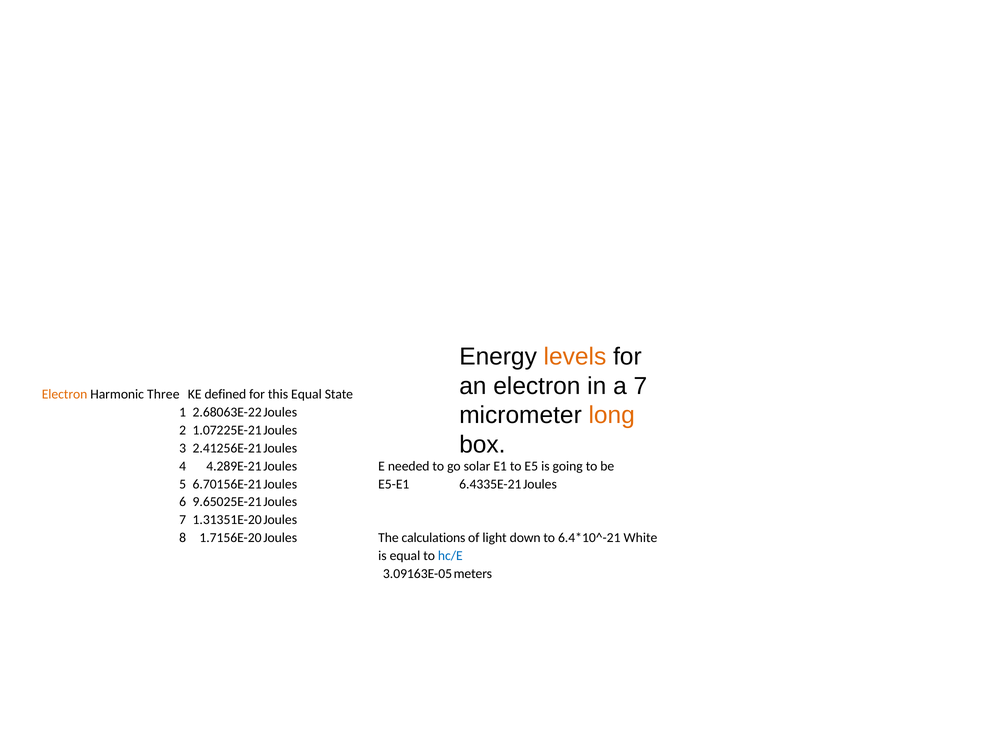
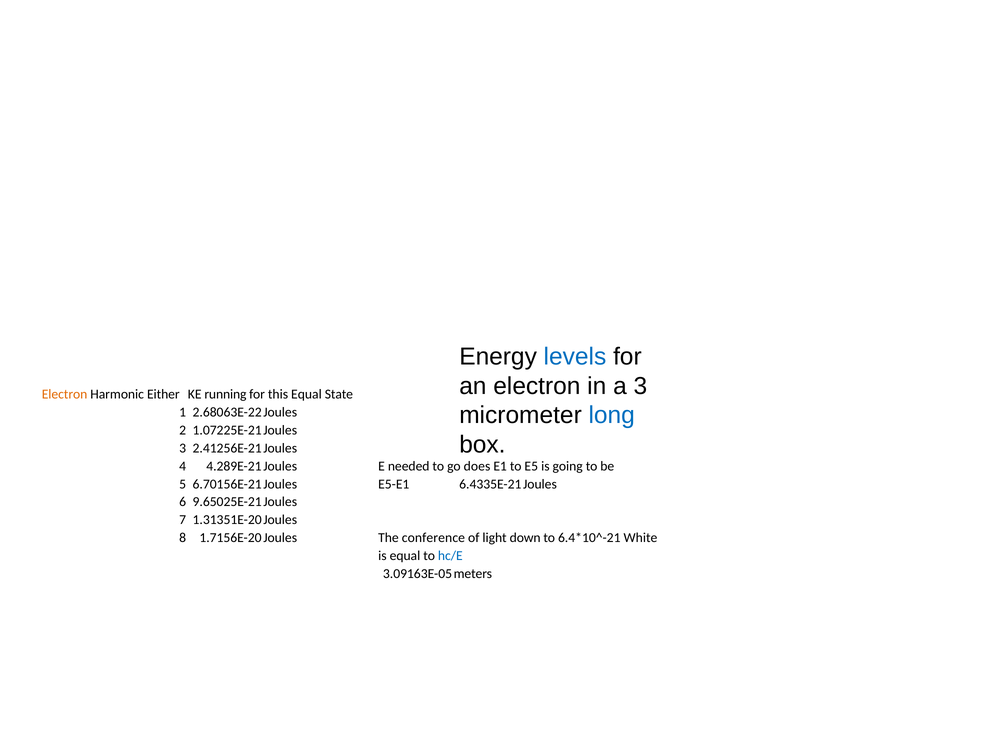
levels colour: orange -> blue (575, 356)
a 7: 7 -> 3 (640, 386)
Three: Three -> Either (163, 394)
defined: defined -> running (225, 394)
long colour: orange -> blue (612, 415)
solar: solar -> does (477, 466)
calculations: calculations -> conference (433, 538)
